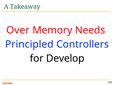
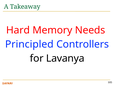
Over: Over -> Hard (18, 30)
Develop: Develop -> Lavanya (65, 59)
